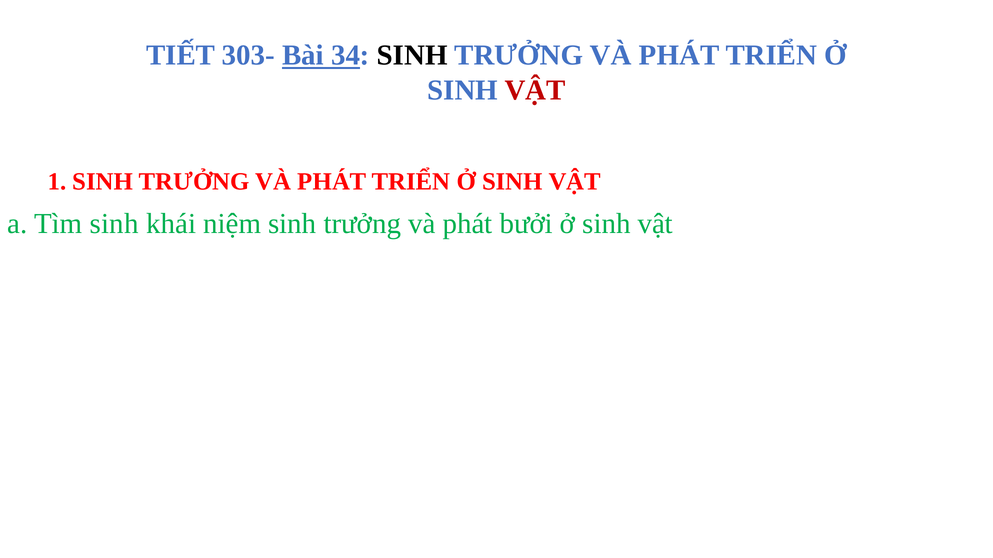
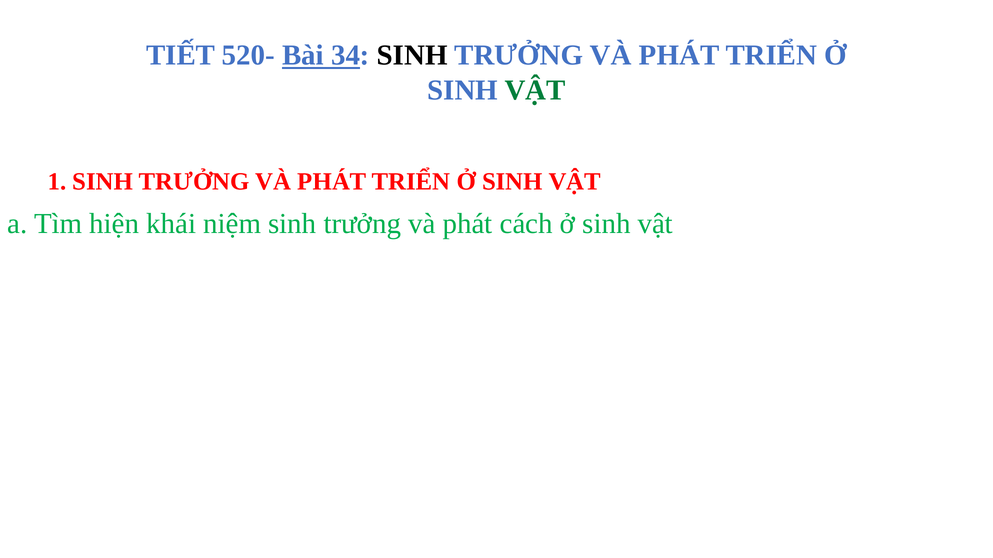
303-: 303- -> 520- (248, 55)
VẬT colour: red -> green (535, 90)
Tìm sinh: sinh -> hiện (114, 224)
bưởi: bưởi -> cách (526, 224)
